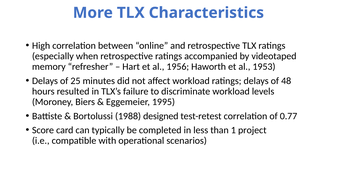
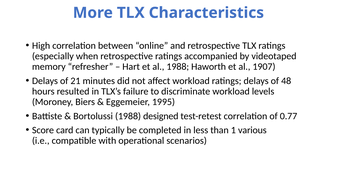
al 1956: 1956 -> 1988 (178, 67)
1953: 1953 -> 1907 (264, 67)
25: 25 -> 21 (75, 81)
project: project -> various (252, 131)
